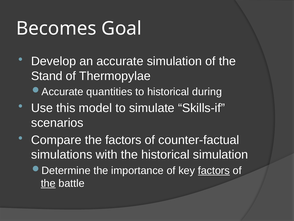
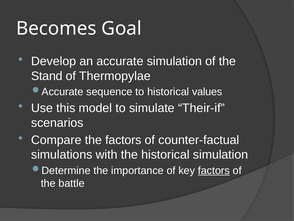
quantities: quantities -> sequence (109, 92)
during: during -> values (207, 92)
Skills-if: Skills-if -> Their-if (201, 108)
the underline: present -> none (48, 183)
